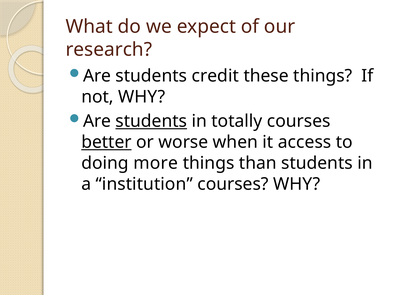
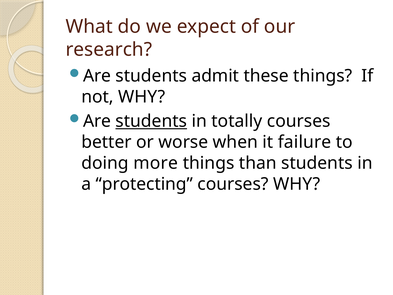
credit: credit -> admit (215, 76)
better underline: present -> none (106, 142)
access: access -> failure (305, 142)
institution: institution -> protecting (144, 184)
